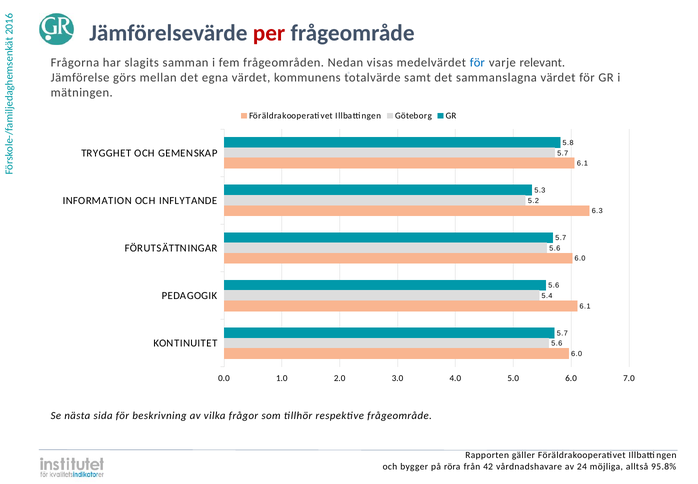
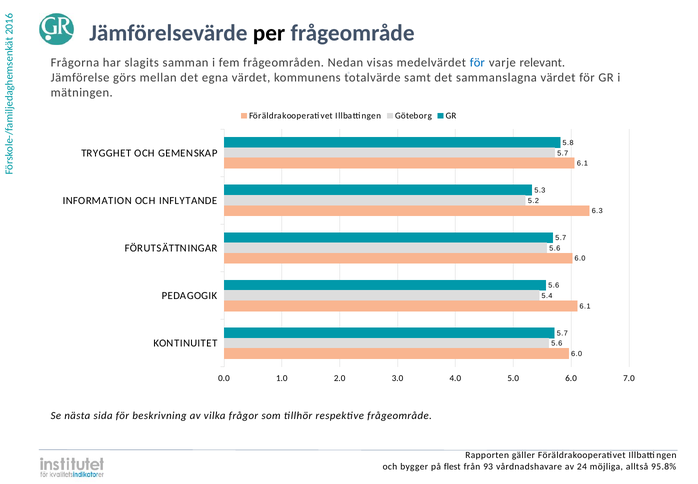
per colour: red -> black (269, 33)
röra: röra -> flest (452, 466)
42: 42 -> 93 (488, 466)
